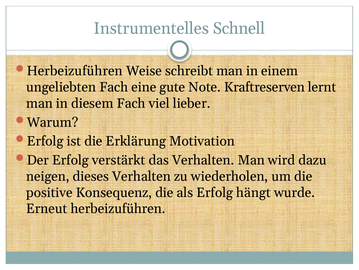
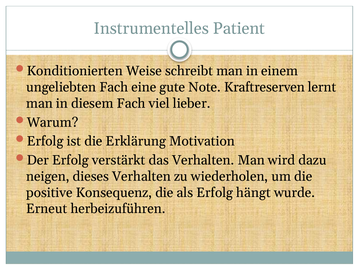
Schnell: Schnell -> Patient (239, 28)
Herbeizuführen: Herbeizuführen -> Konditionierten (75, 71)
